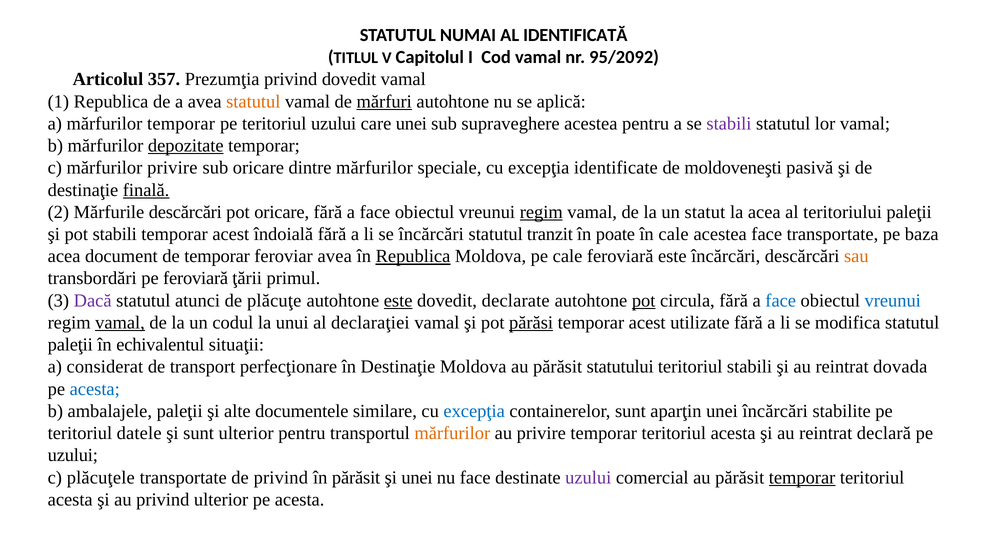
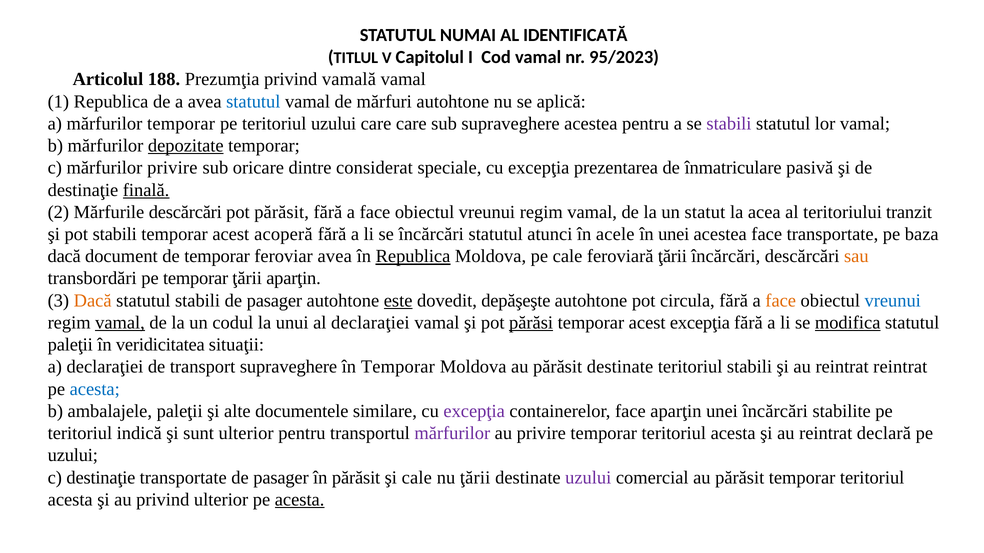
95/2092: 95/2092 -> 95/2023 (624, 57)
357: 357 -> 188 (164, 79)
privind dovedit: dovedit -> vamală (349, 79)
statutul colour: orange -> blue (253, 102)
mărfuri underline: present -> none (384, 102)
care unei: unei -> care (411, 124)
dintre mărfurilor: mărfurilor -> considerat (374, 168)
identificate: identificate -> prezentarea (616, 168)
moldoveneşti: moldoveneşti -> înmatriculare (733, 168)
pot oricare: oricare -> părăsit (282, 212)
regim underline: present -> none (541, 212)
teritoriului paleţii: paleţii -> tranzit (909, 212)
îndoială: îndoială -> acoperă (283, 234)
tranzit: tranzit -> atunci (550, 234)
poate: poate -> acele (615, 234)
în cale: cale -> unei (674, 234)
acea: acea -> dacă (64, 257)
feroviară este: este -> ţării (672, 257)
pe feroviară: feroviară -> temporar (196, 279)
ţării primul: primul -> aparţin (293, 279)
Dacă colour: purple -> orange (93, 301)
statutul atunci: atunci -> stabili (198, 301)
plăcuţe: plăcuţe -> pasager (274, 301)
declarate: declarate -> depăşeşte (516, 301)
pot underline: present -> none (644, 301)
face colour: blue -> orange (781, 301)
acest utilizate: utilizate -> excepţia (700, 323)
modifica underline: none -> present (848, 323)
echivalentul: echivalentul -> veridicitatea (160, 345)
a considerat: considerat -> declaraţiei (105, 367)
transport perfecţionare: perfecţionare -> supraveghere (289, 367)
în Destinaţie: Destinaţie -> Temporar (398, 367)
părăsit statutului: statutului -> destinate (620, 367)
reintrat dovada: dovada -> reintrat (900, 367)
excepţia colour: blue -> purple (474, 411)
containerelor sunt: sunt -> face (630, 411)
datele: datele -> indică (139, 434)
mărfurilor colour: orange -> purple (452, 434)
c plăcuţele: plăcuţele -> destinaţie (101, 478)
transportate de privind: privind -> pasager (281, 478)
şi unei: unei -> cale (417, 478)
nu face: face -> ţării (475, 478)
temporar underline: present -> none (802, 478)
acesta underline: none -> present (300, 500)
